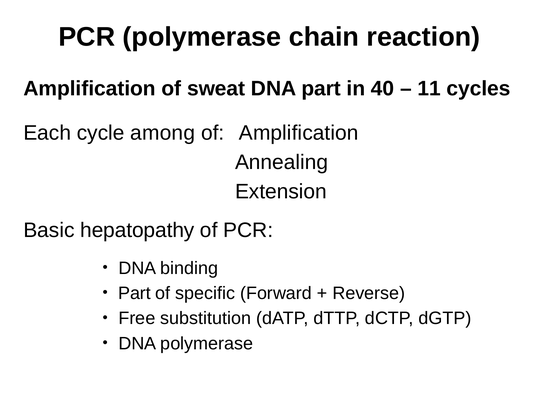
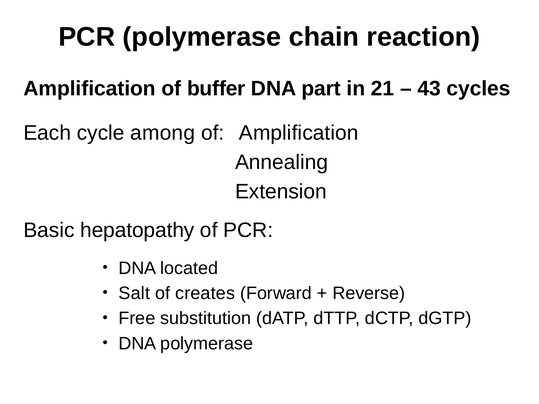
sweat: sweat -> buffer (216, 89)
40: 40 -> 21 (383, 89)
11: 11 -> 43 (429, 89)
binding: binding -> located (189, 268)
Part: Part -> Salt (134, 293)
specific: specific -> creates (205, 293)
